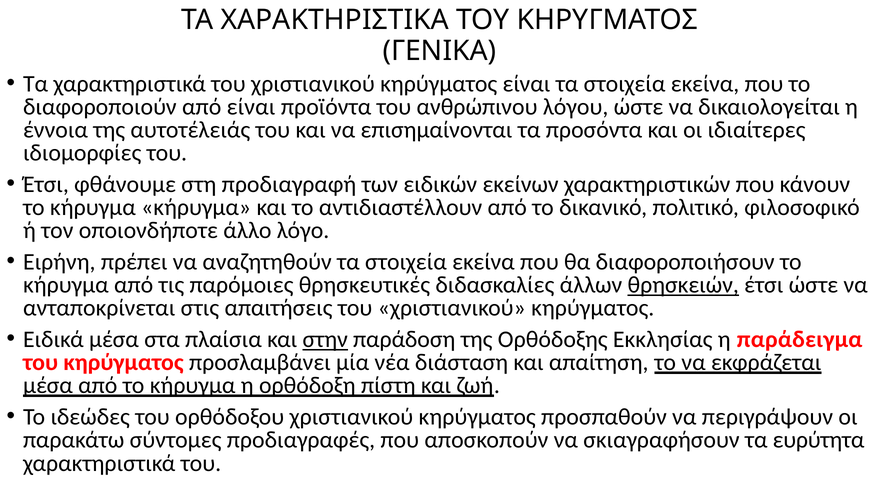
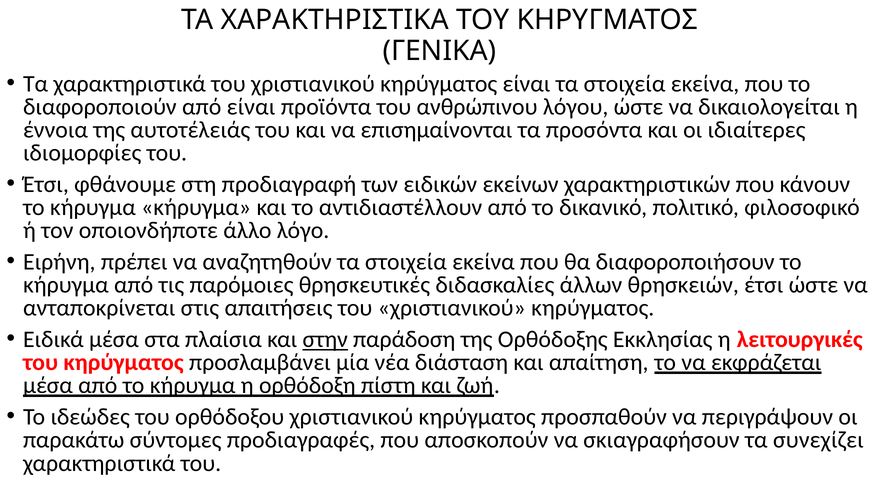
θρησκειών underline: present -> none (683, 285)
παράδειγμα: παράδειγμα -> λειτουργικές (800, 340)
ευρύτητα: ευρύτητα -> συνεχίζει (818, 440)
